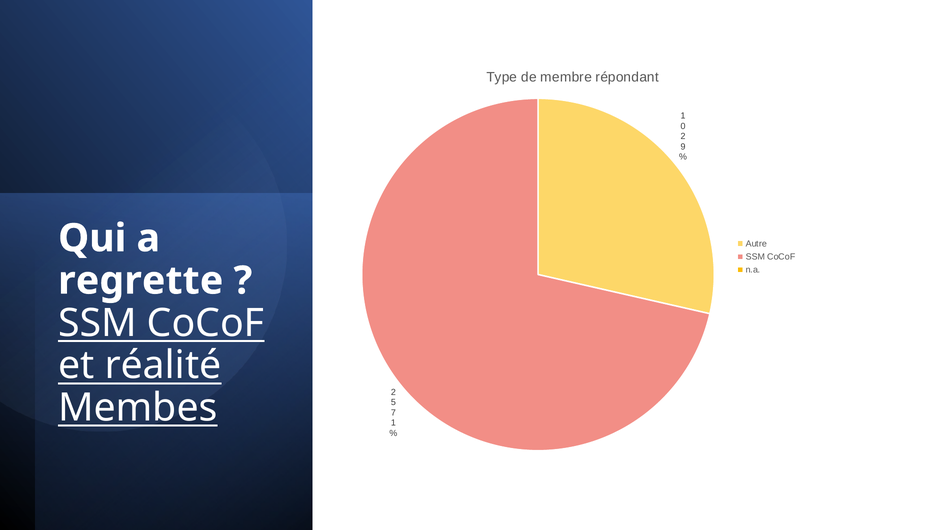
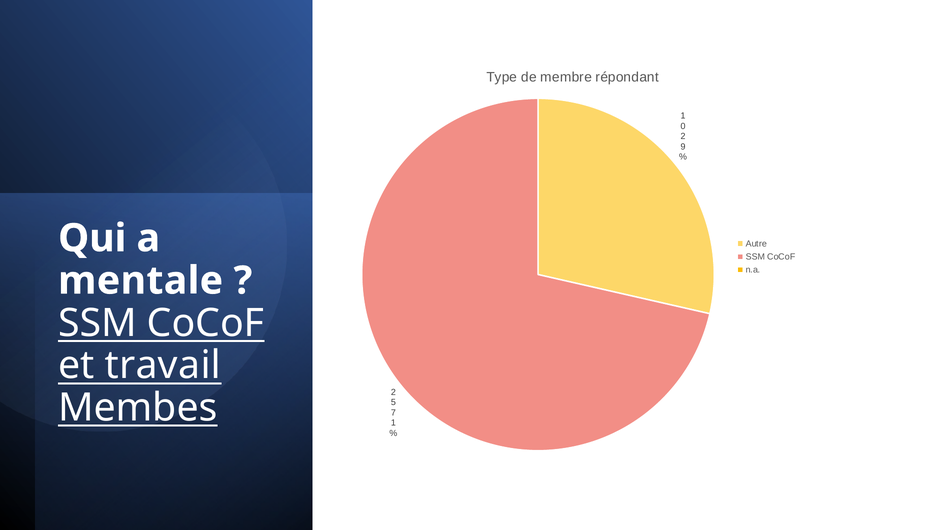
regrette: regrette -> mentale (141, 281)
réalité: réalité -> travail (163, 366)
